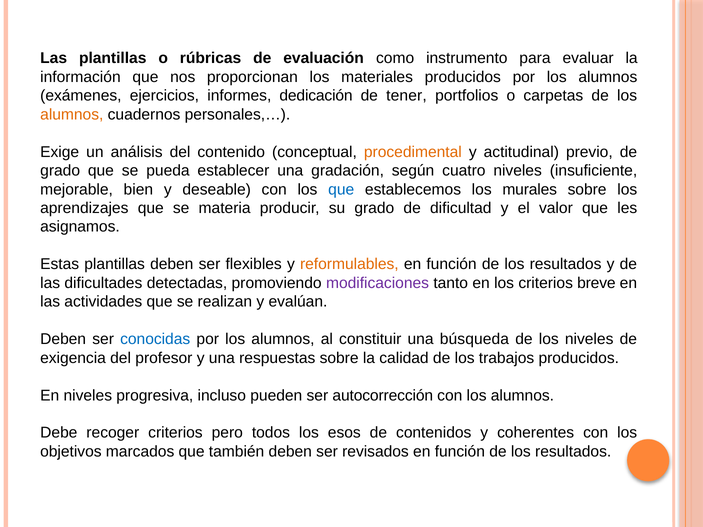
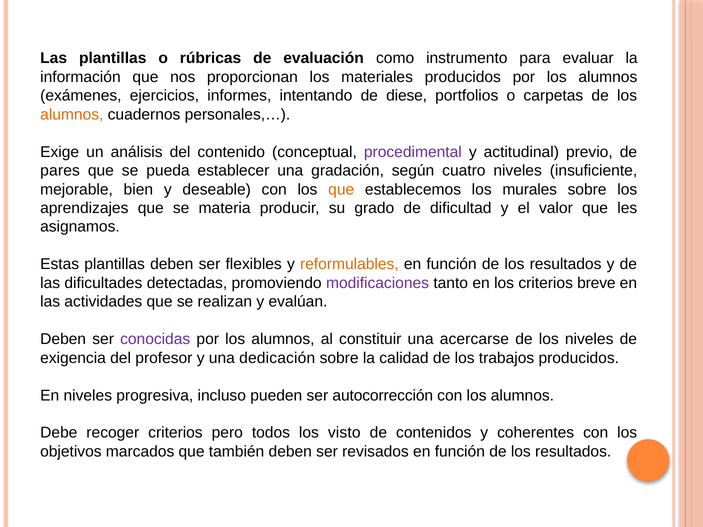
dedicación: dedicación -> intentando (316, 96)
tener: tener -> diese (407, 96)
procedimental colour: orange -> purple (413, 152)
grado: grado -> pares (60, 171)
que colour: blue -> orange (341, 189)
conocidas colour: blue -> purple (155, 339)
búsqueda: búsqueda -> acercarse (474, 339)
respuestas: respuestas -> dedicación (277, 358)
esos: esos -> visto (344, 433)
